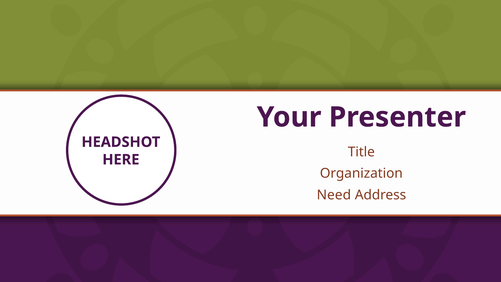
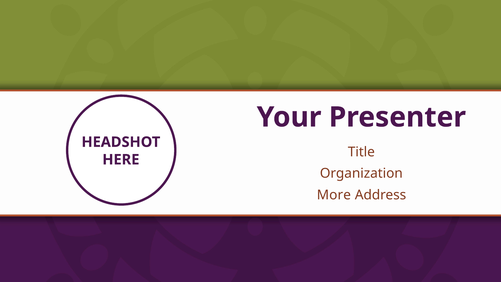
Need: Need -> More (334, 195)
